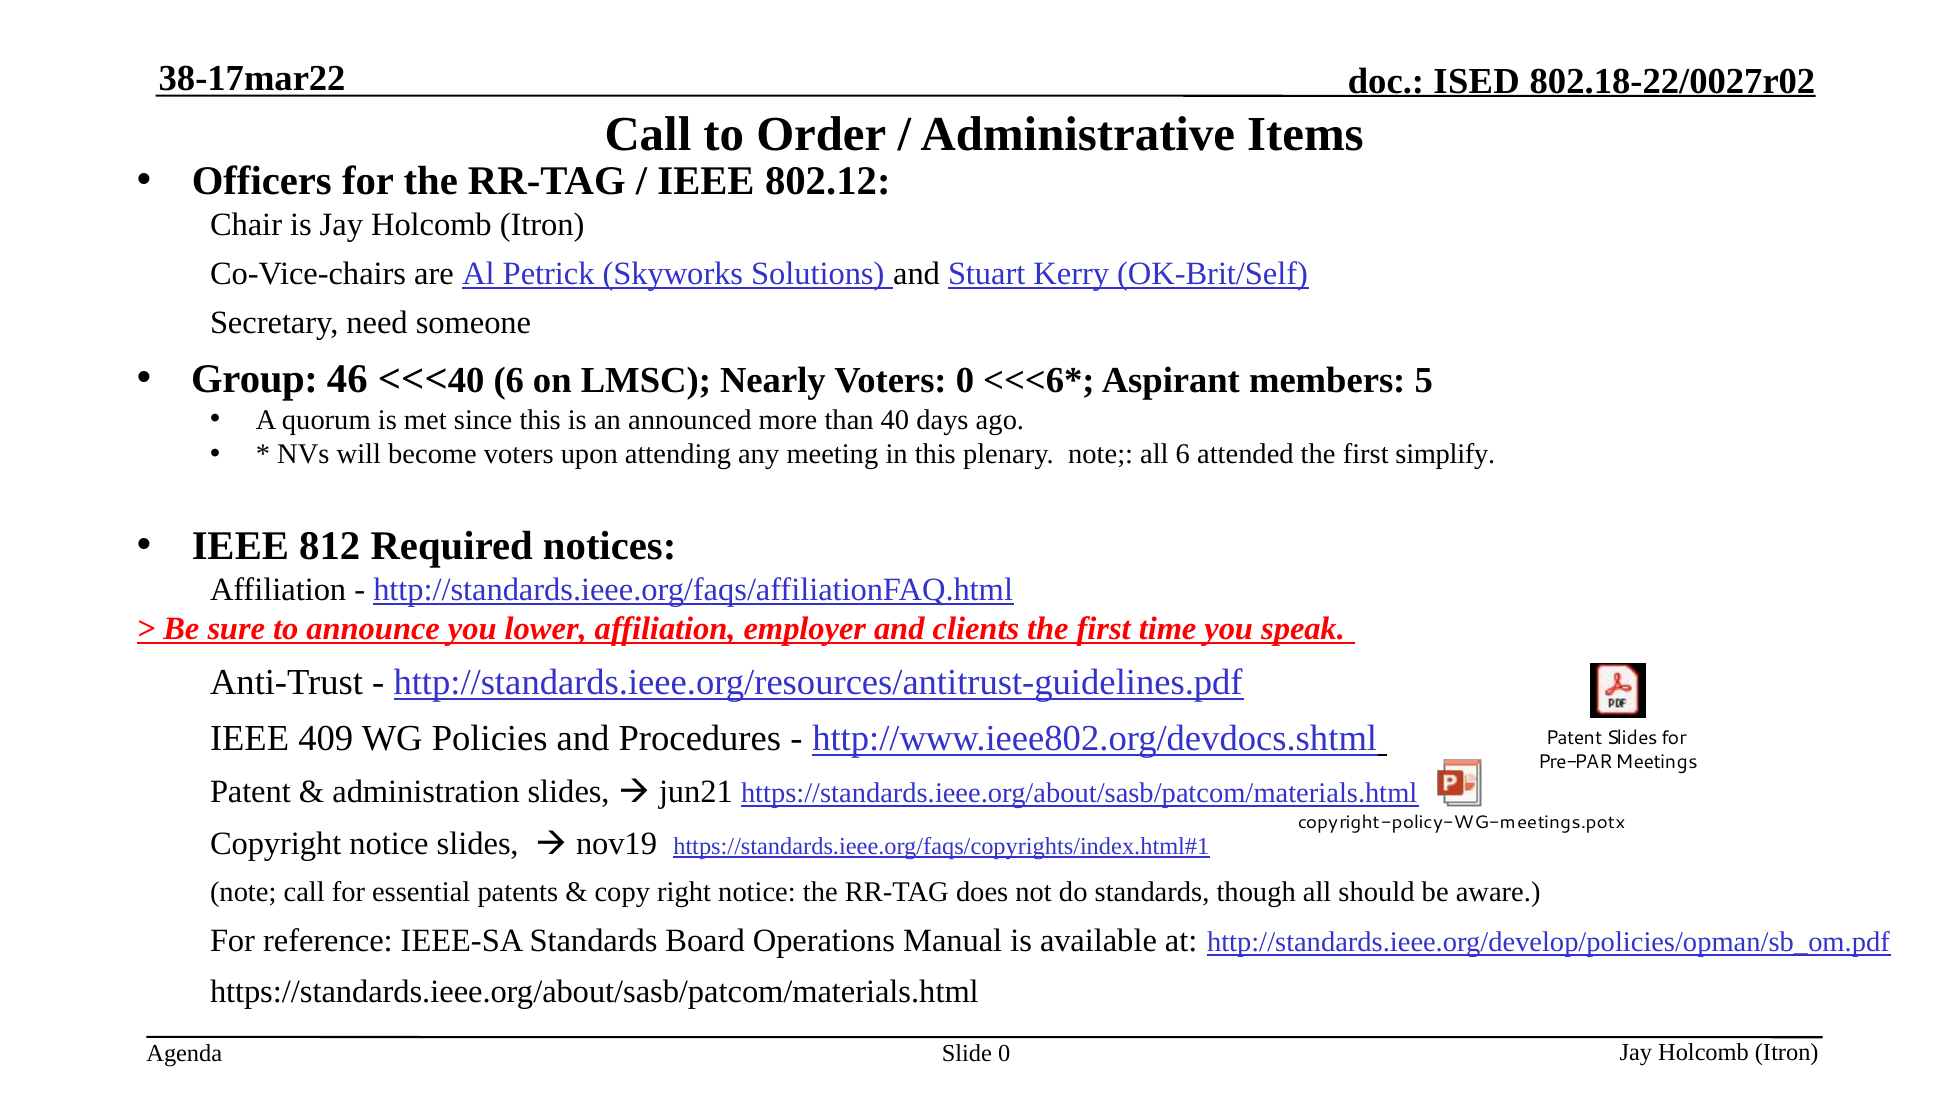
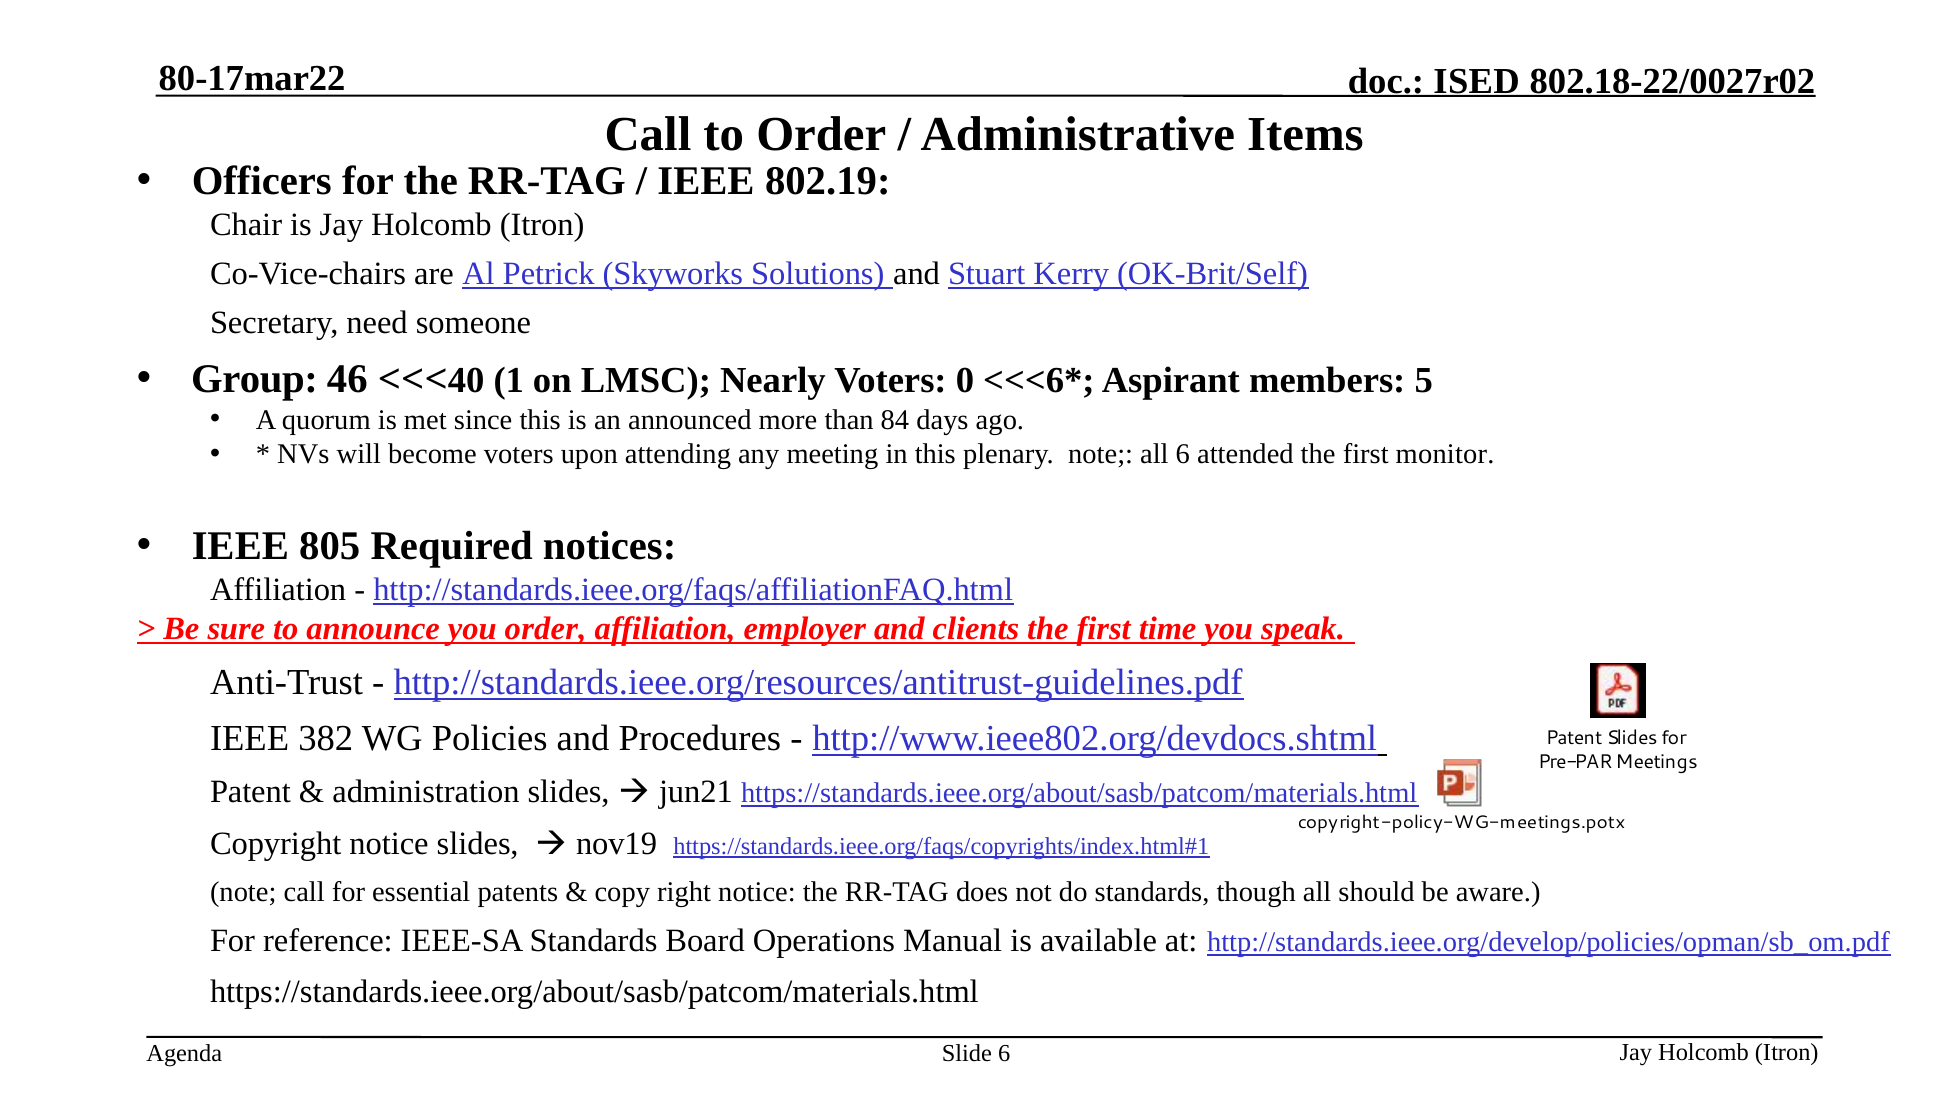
38-17mar22: 38-17mar22 -> 80-17mar22 (252, 78)
802.12: 802.12 -> 802.19 (828, 181)
<<<40 6: 6 -> 1 (509, 381)
40: 40 -> 84 (895, 420)
simplify: simplify -> monitor (1445, 454)
812: 812 -> 805 (330, 547)
you lower: lower -> order (546, 629)
409: 409 -> 382 (326, 739)
Slide 0: 0 -> 6 (1004, 1054)
